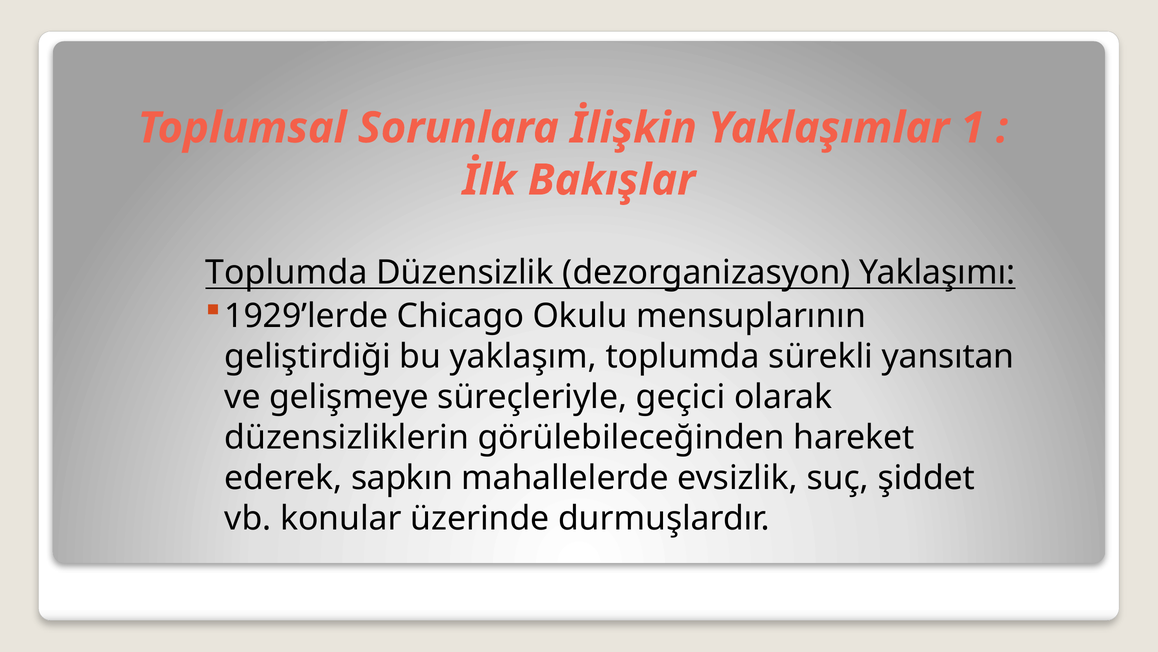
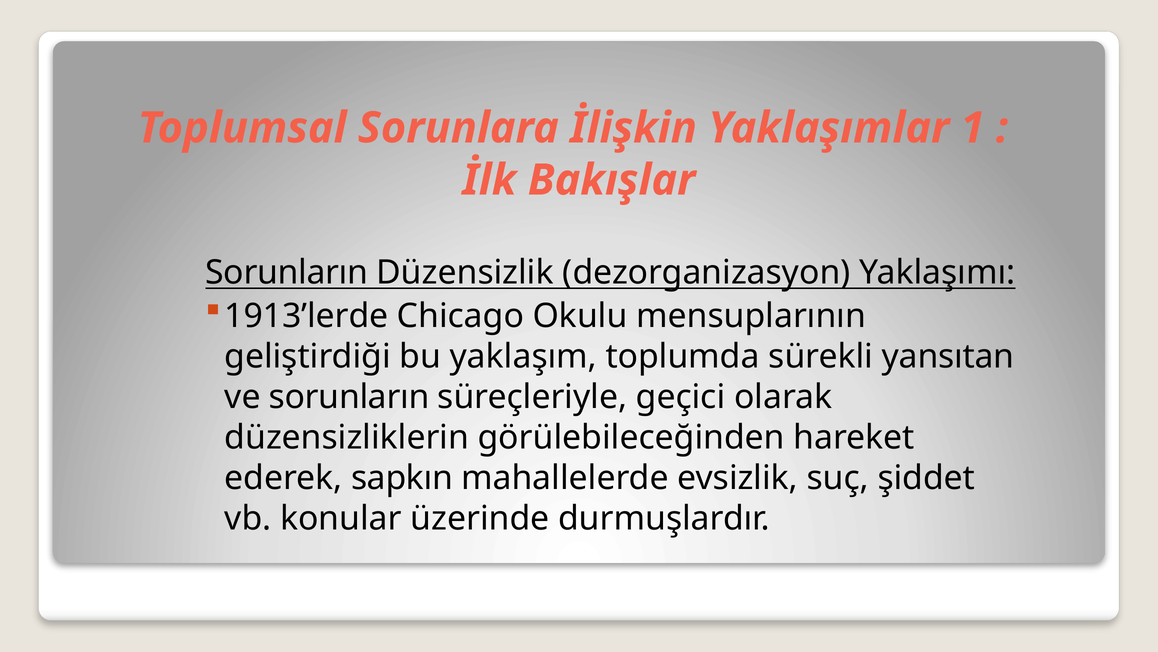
Toplumda: Toplumda -> Sorunların (287, 272)
1929’lerde: 1929’lerde -> 1913’lerde (306, 316)
ve gelişmeye: gelişmeye -> sorunların (349, 397)
